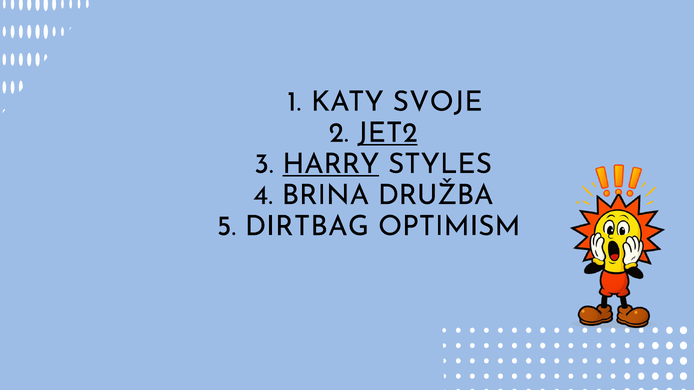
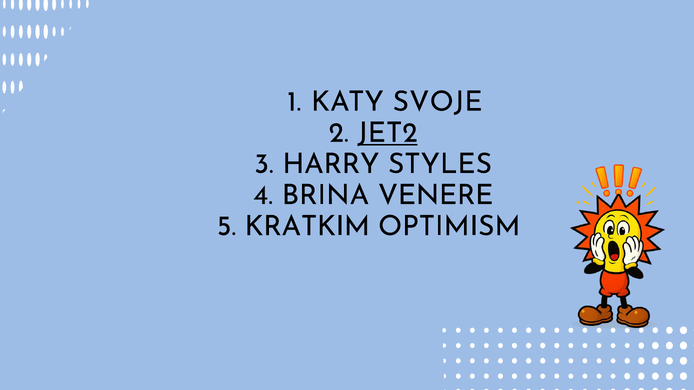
HARRY underline: present -> none (331, 164)
DRUŽBA: DRUŽBA -> VENERE (436, 195)
DIRTBAG: DIRTBAG -> KRATKIM (307, 226)
